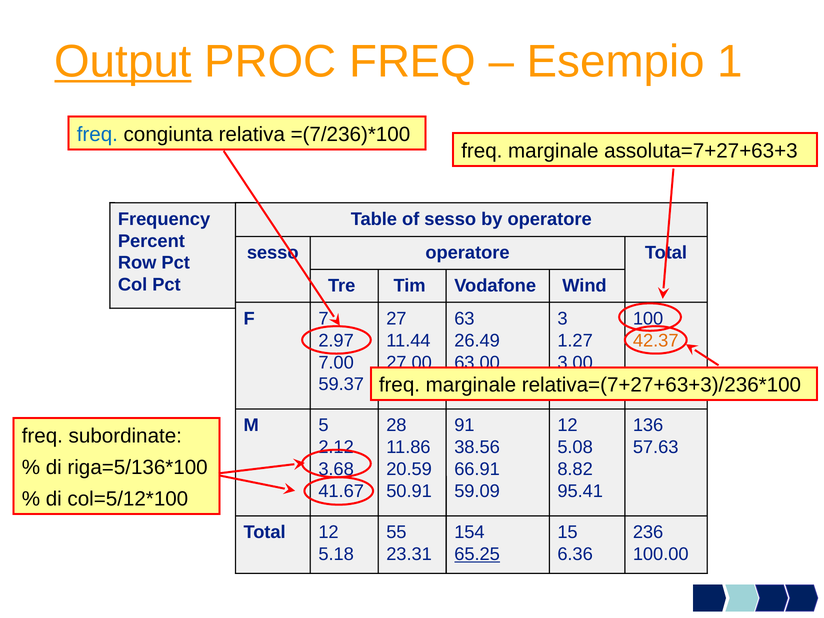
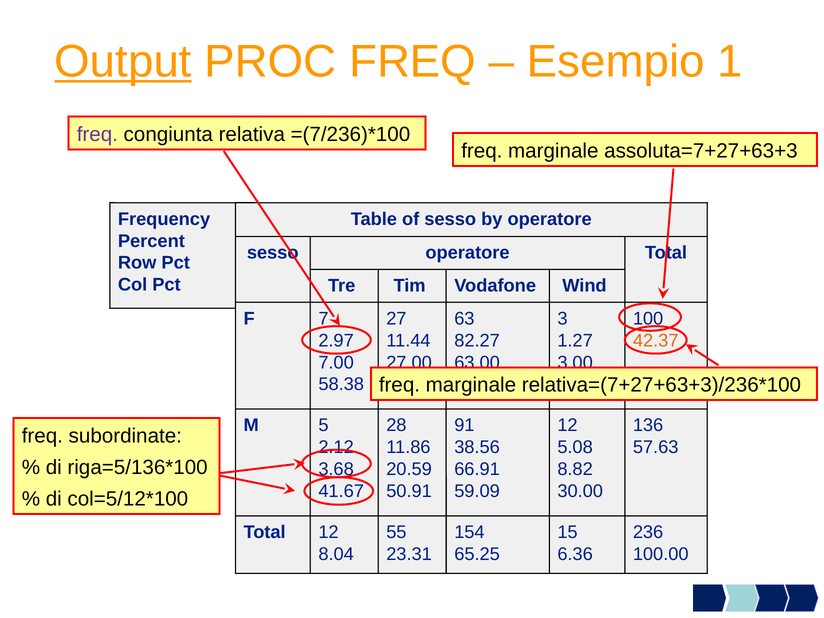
freq colour: blue -> purple (97, 135)
26.49: 26.49 -> 82.27 (477, 341)
59.37: 59.37 -> 58.38 (341, 384)
95.41: 95.41 -> 30.00 (580, 491)
5.18: 5.18 -> 8.04 (336, 554)
65.25 underline: present -> none (477, 554)
